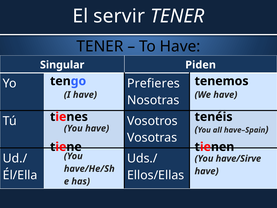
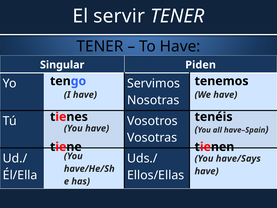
Prefieres: Prefieres -> Servimos (154, 83)
have/Sirve: have/Sirve -> have/Says (238, 158)
